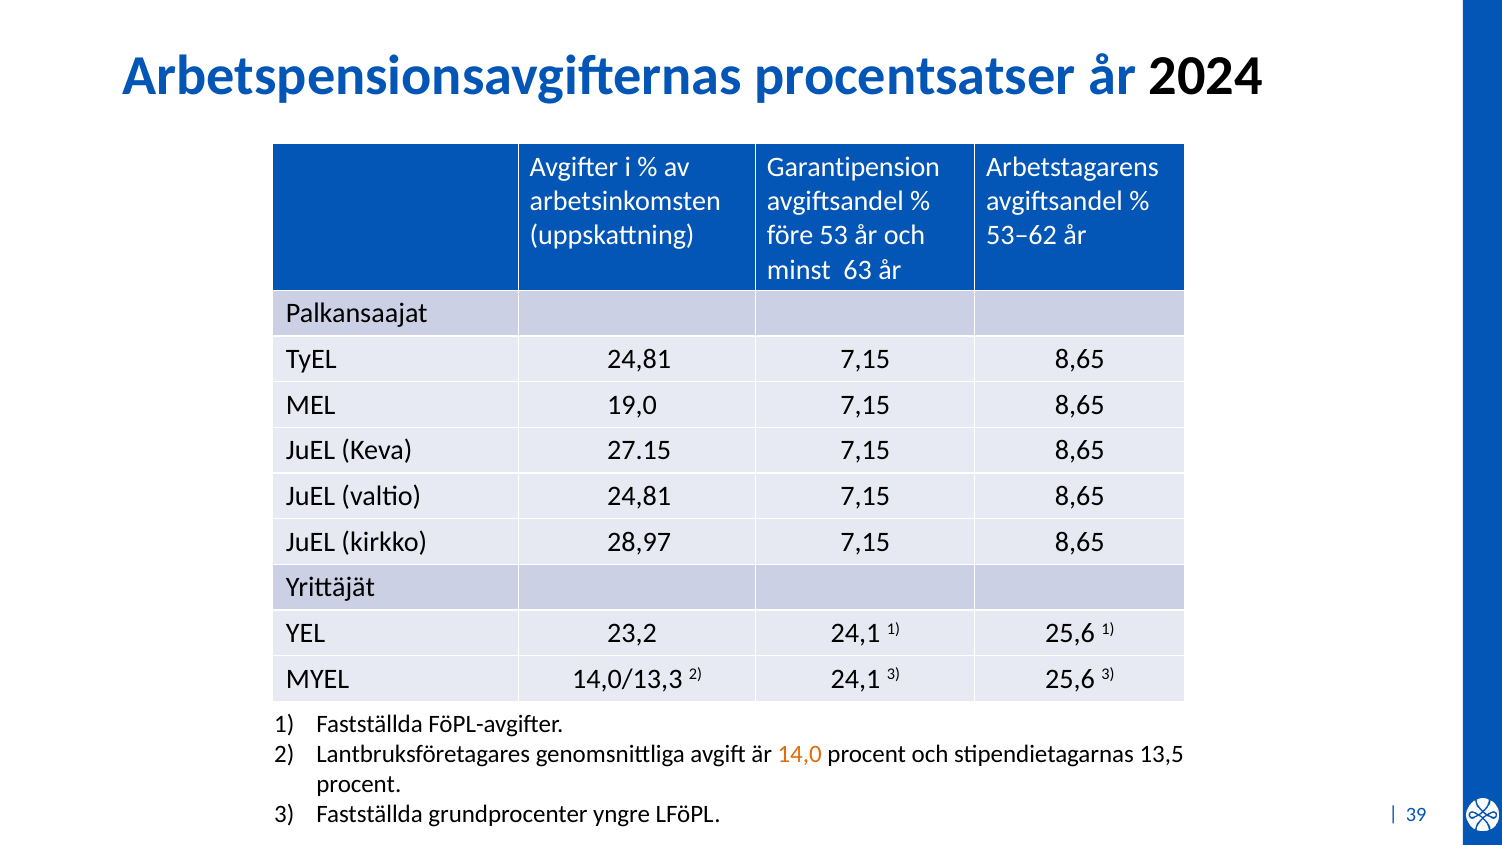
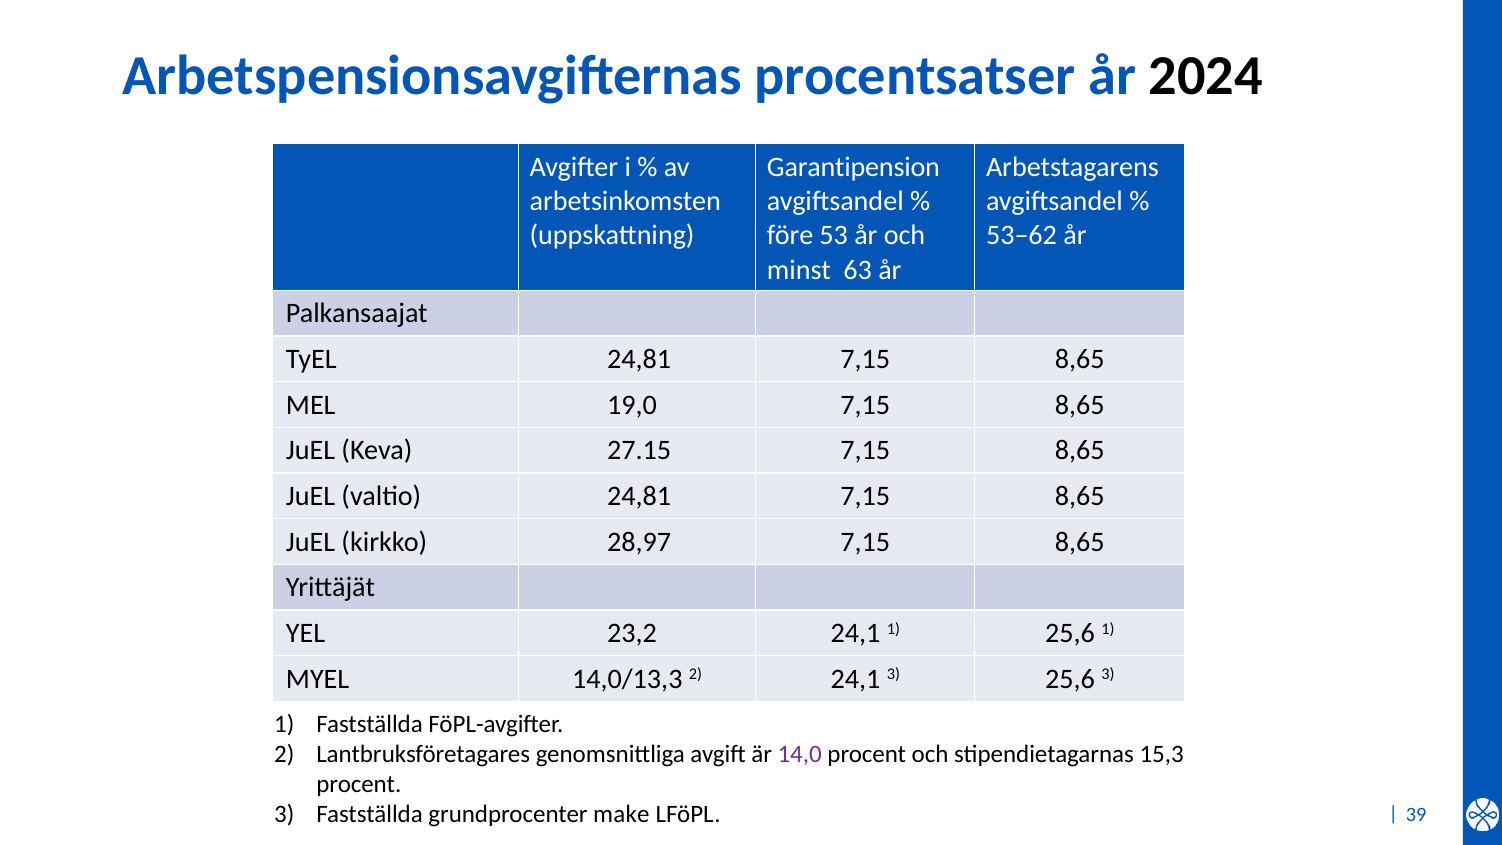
14,0 colour: orange -> purple (800, 754)
13,5: 13,5 -> 15,3 (1162, 754)
yngre: yngre -> make (621, 814)
